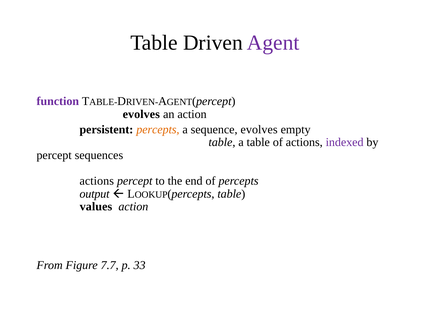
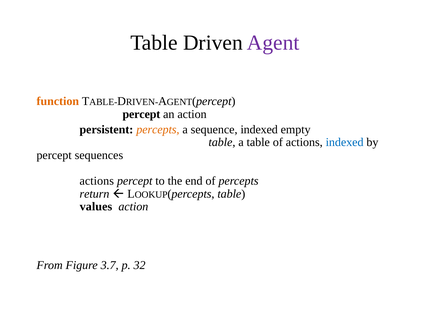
function colour: purple -> orange (58, 101)
evolves: evolves -> percept (141, 114)
sequence evolves: evolves -> indexed (259, 130)
indexed colour: purple -> blue (345, 143)
output: output -> return (94, 194)
7.7: 7.7 -> 3.7 (110, 266)
33: 33 -> 32 (140, 266)
